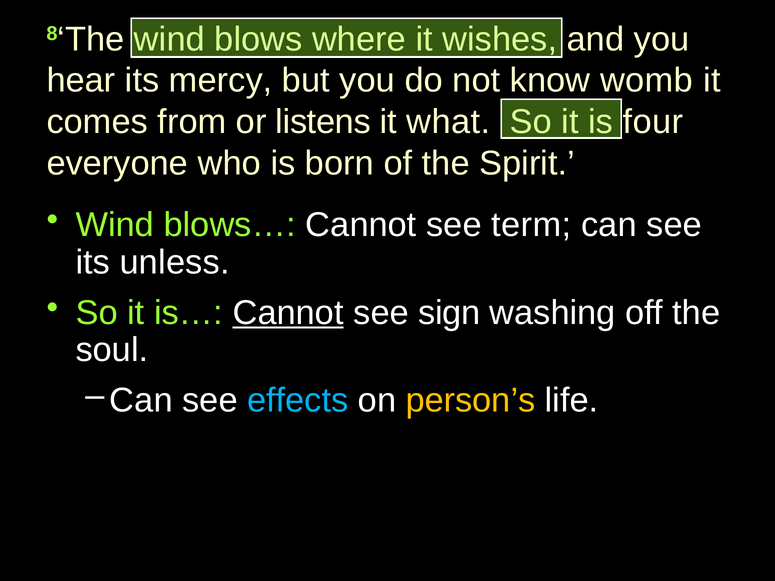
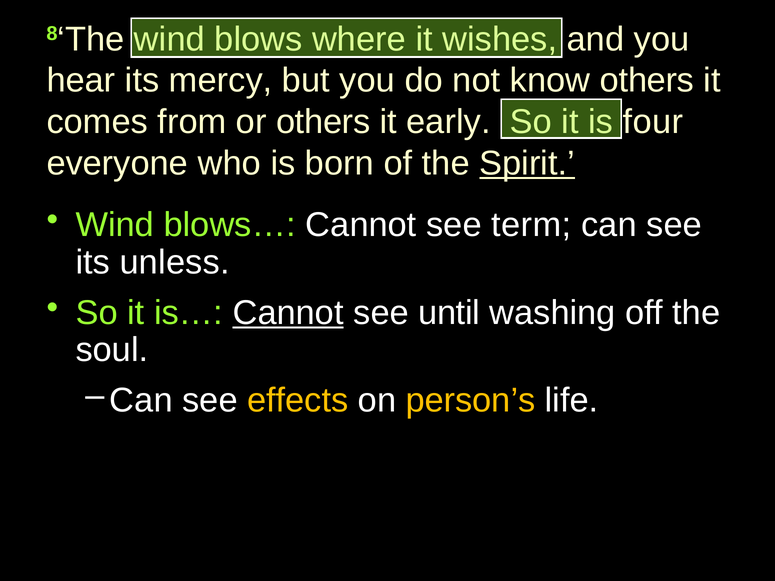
know womb: womb -> others (647, 81)
or listens: listens -> others (323, 122)
what: what -> early (448, 122)
Spirit underline: none -> present (527, 163)
sign: sign -> until (449, 313)
effects colour: light blue -> yellow (298, 401)
